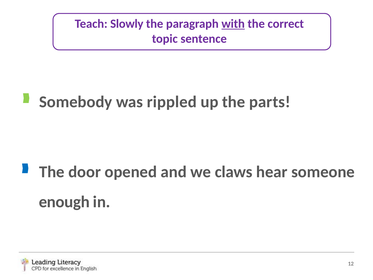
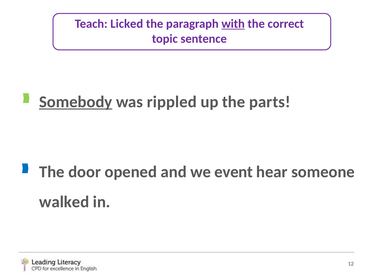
Slowly: Slowly -> Licked (127, 24)
Somebody underline: none -> present (76, 102)
claws: claws -> event (234, 172)
enough: enough -> walked (64, 202)
